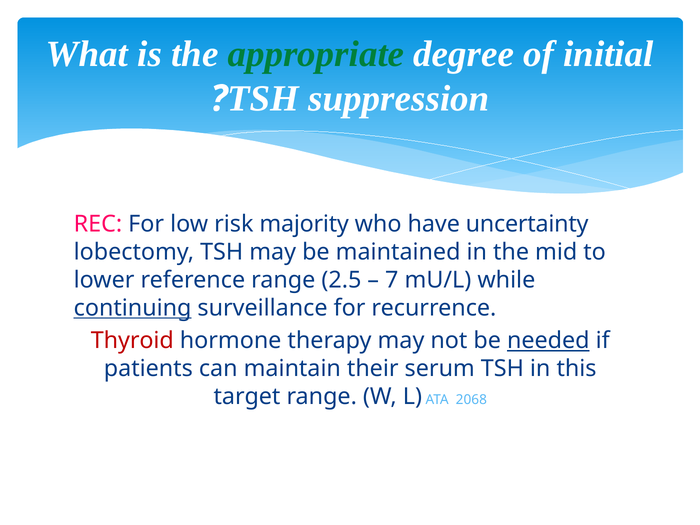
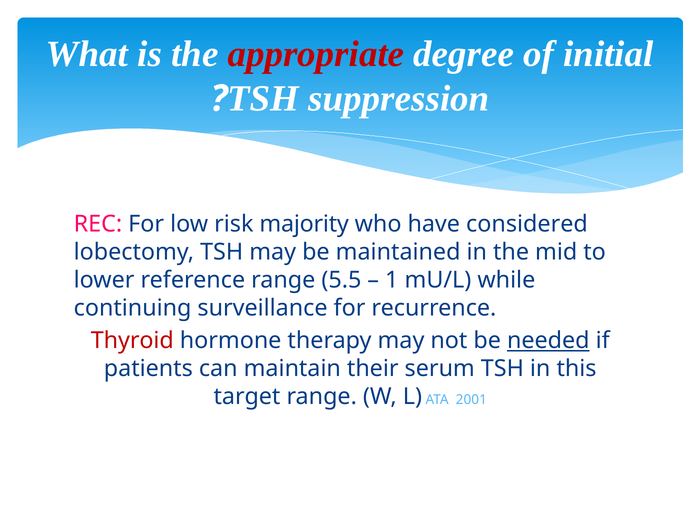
appropriate colour: green -> red (316, 54)
uncertainty: uncertainty -> considered (527, 224)
2.5: 2.5 -> 5.5 (341, 280)
7: 7 -> 1 (392, 280)
continuing underline: present -> none (133, 308)
2068: 2068 -> 2001 (471, 400)
